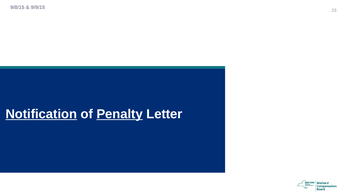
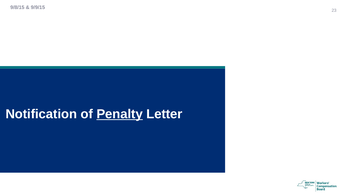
Notification underline: present -> none (41, 114)
